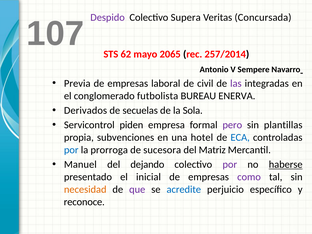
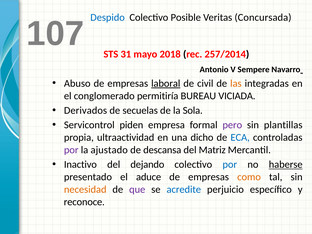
Despido colour: purple -> blue (108, 17)
Supera: Supera -> Posible (186, 17)
62: 62 -> 31 (126, 54)
2065: 2065 -> 2018 (170, 54)
Previa: Previa -> Abuso (77, 83)
laboral underline: none -> present (166, 83)
las colour: purple -> orange (236, 83)
futbolista: futbolista -> permitiría (158, 96)
ENERVA: ENERVA -> VICIADA (237, 96)
subvenciones: subvenciones -> ultraactividad (126, 137)
hotel: hotel -> dicho (202, 137)
por colour: blue -> purple (71, 150)
prorroga: prorroga -> ajustado (109, 150)
sucesora: sucesora -> descansa (162, 150)
Manuel: Manuel -> Inactivo (80, 164)
por colour: purple -> blue (230, 164)
inicial: inicial -> aduce (149, 177)
como colour: purple -> orange (249, 177)
